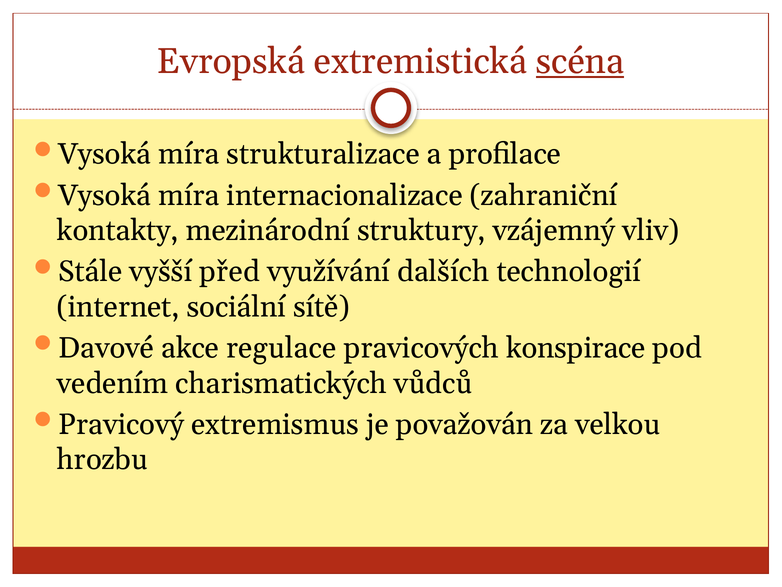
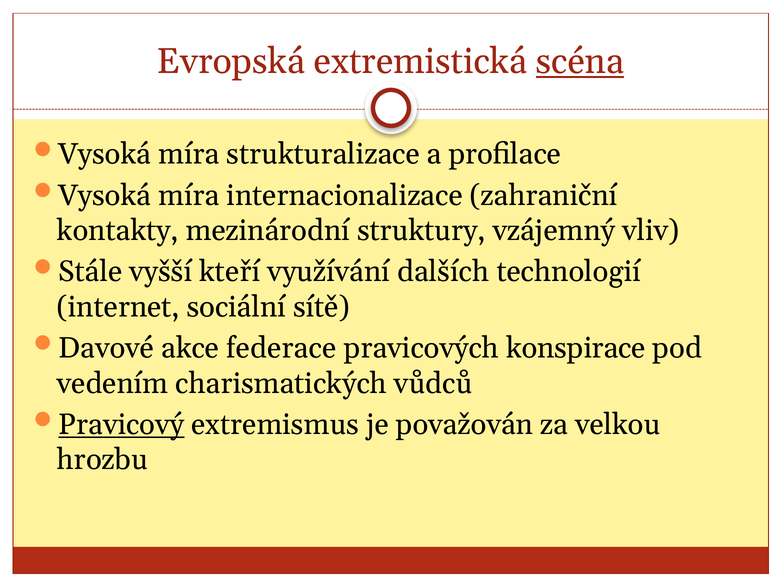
před: před -> kteří (230, 272)
regulace: regulace -> federace (281, 348)
Pravicový underline: none -> present (121, 424)
